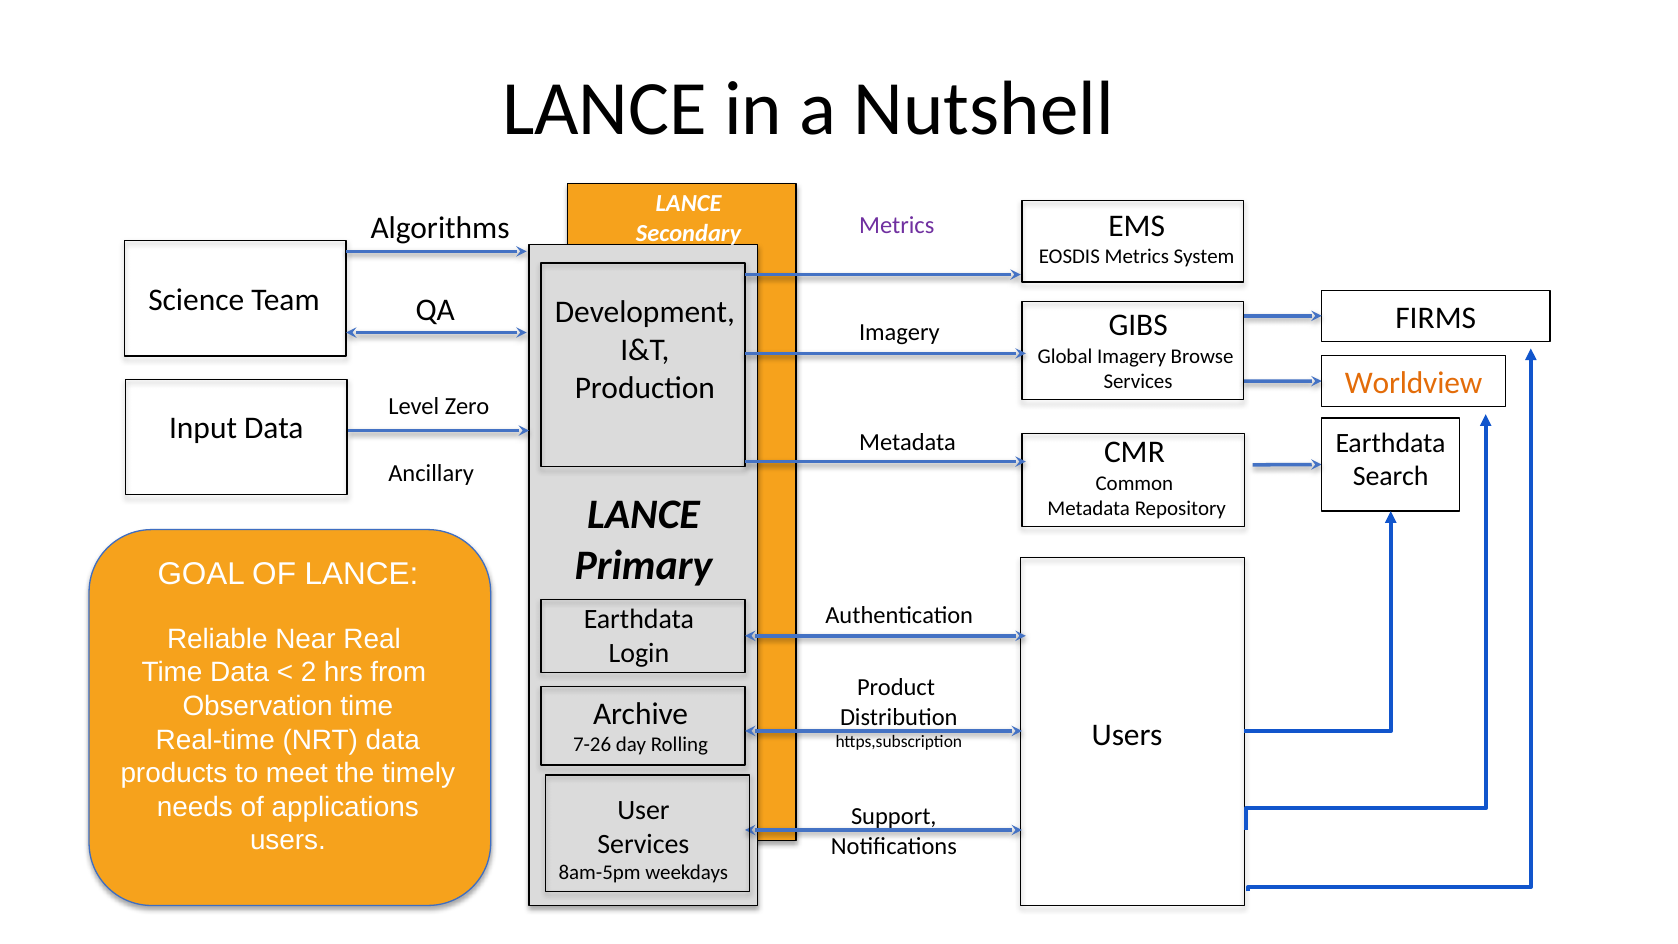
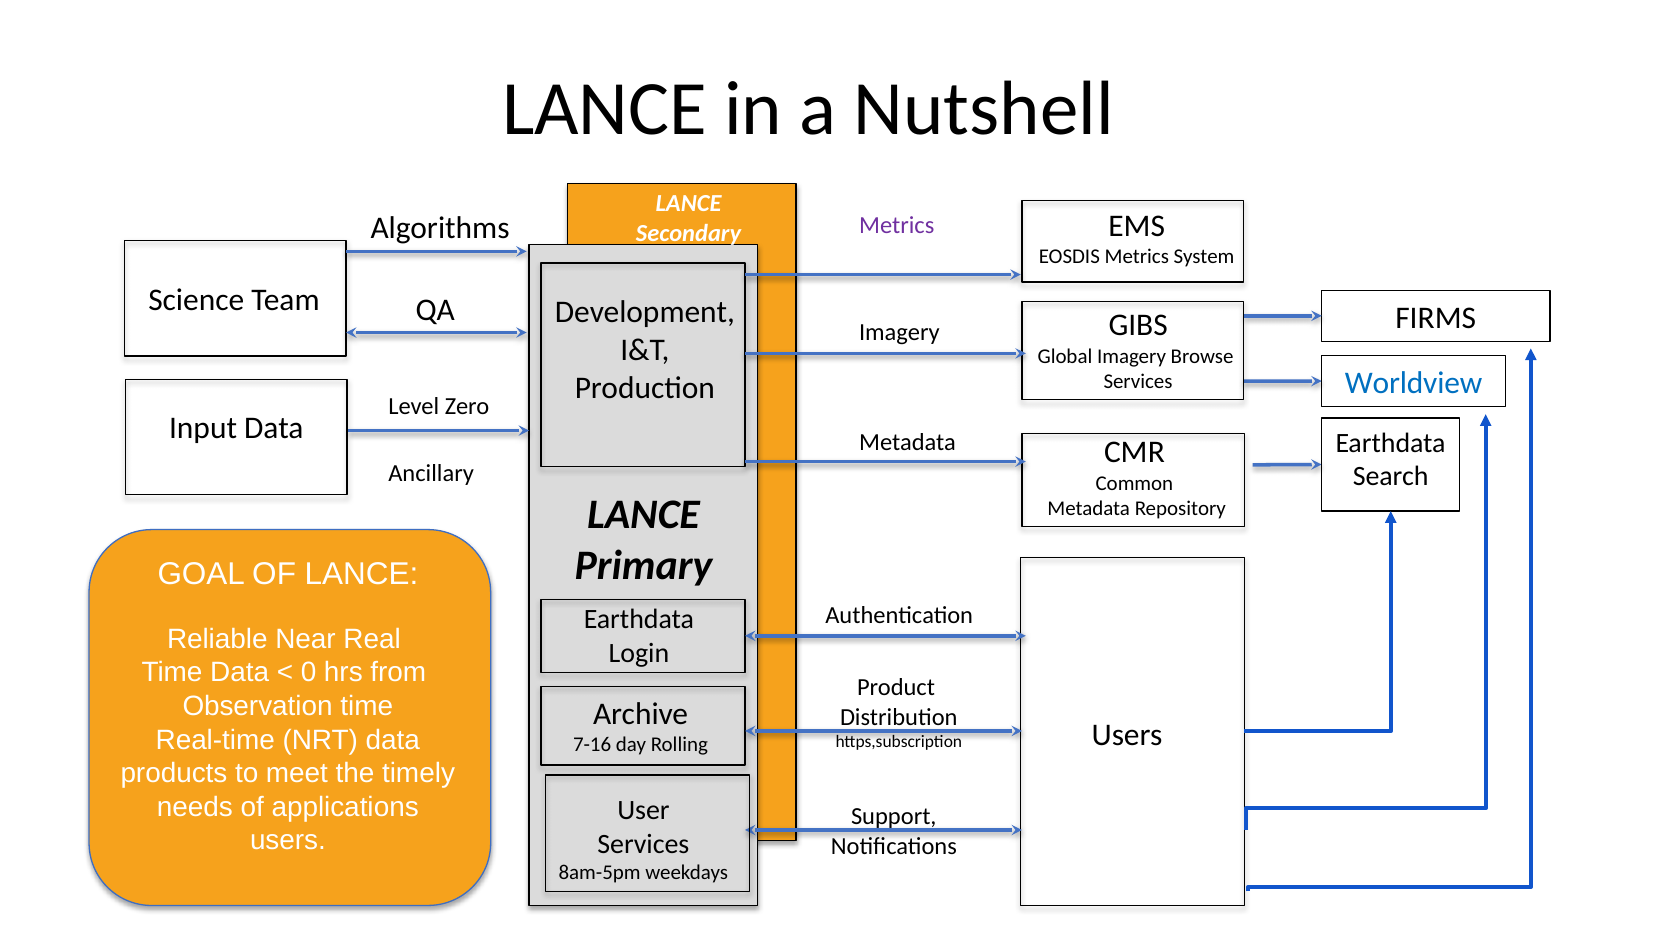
Worldview colour: orange -> blue (1414, 383)
2: 2 -> 0 (309, 673)
7-26: 7-26 -> 7-16 (592, 745)
